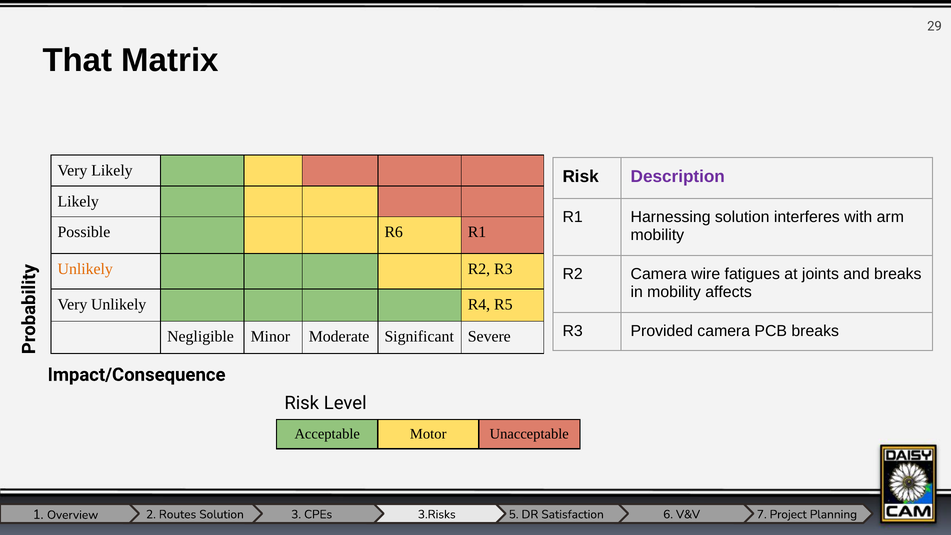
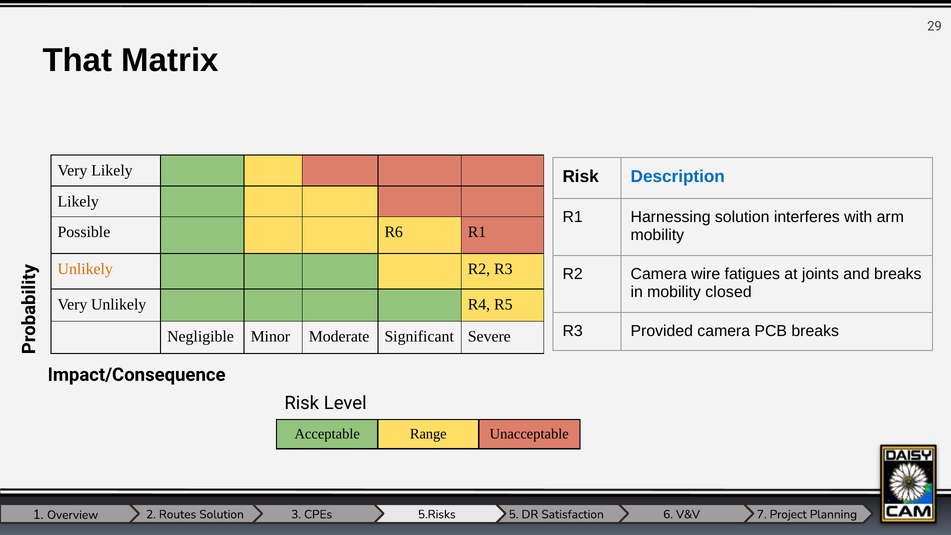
Description colour: purple -> blue (678, 177)
affects: affects -> closed (729, 292)
Motor: Motor -> Range (428, 434)
3.Risks: 3.Risks -> 5.Risks (437, 514)
